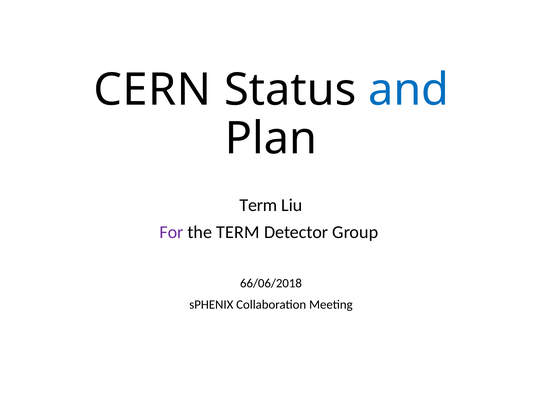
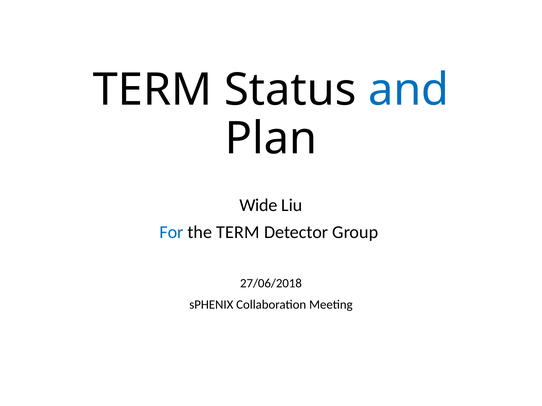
CERN: CERN -> TERM (153, 90)
Term: Term -> Wide (258, 205)
For colour: purple -> blue (172, 232)
66/06/2018: 66/06/2018 -> 27/06/2018 (271, 284)
